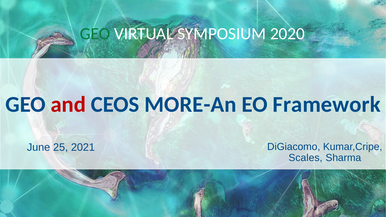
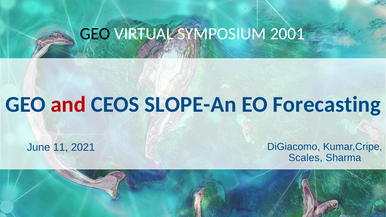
GEO colour: green -> black (95, 34)
2020: 2020 -> 2001 (287, 34)
MORE-An: MORE-An -> SLOPE-An (190, 104)
Framework: Framework -> Forecasting (327, 104)
25: 25 -> 11 (61, 147)
